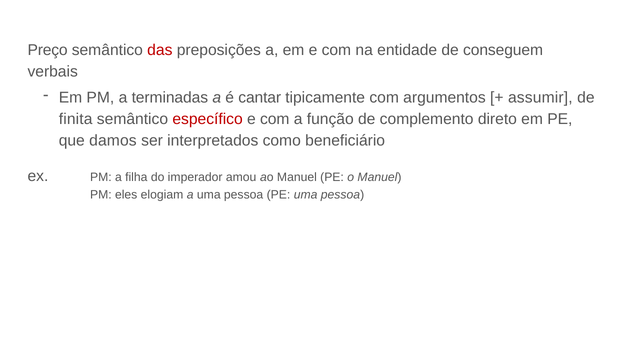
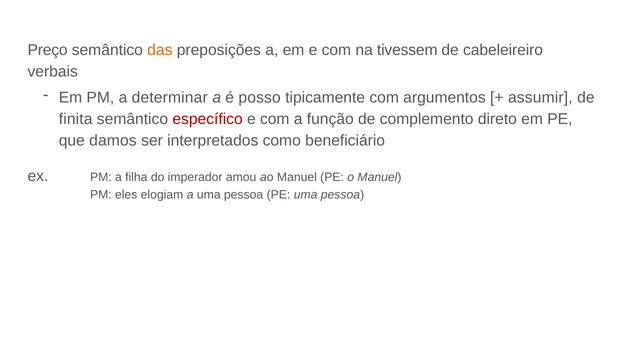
das colour: red -> orange (160, 50)
entidade: entidade -> tivessem (407, 50)
conseguem: conseguem -> cabeleireiro (503, 50)
terminadas: terminadas -> determinar (170, 98)
cantar: cantar -> posso (260, 98)
